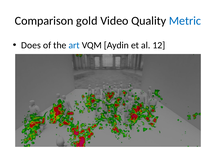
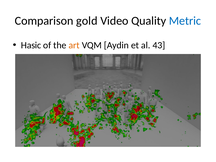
Does: Does -> Hasic (31, 45)
art colour: blue -> orange (74, 45)
12: 12 -> 43 (159, 45)
